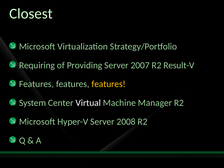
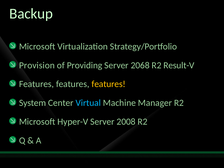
Closest: Closest -> Backup (31, 14)
Requiring: Requiring -> Provision (37, 65)
2007: 2007 -> 2068 (140, 65)
Virtual colour: white -> light blue (88, 103)
